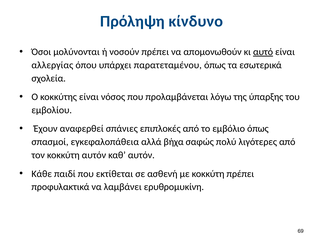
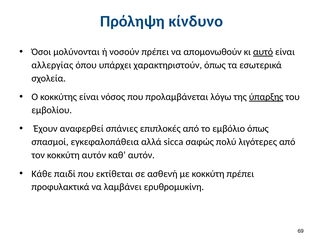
παρατεταμένου: παρατεταμένου -> χαρακτηριστούν (168, 65)
ύπαρξης underline: none -> present (266, 97)
βήχα: βήχα -> sicca (173, 142)
